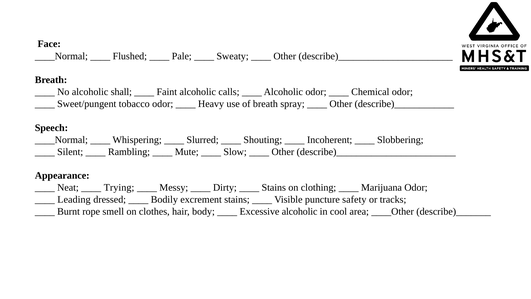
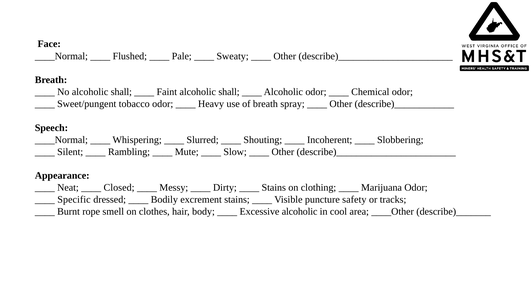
Faint alcoholic calls: calls -> shall (229, 92)
Trying: Trying -> Closed (119, 187)
Leading: Leading -> Specific (74, 199)
